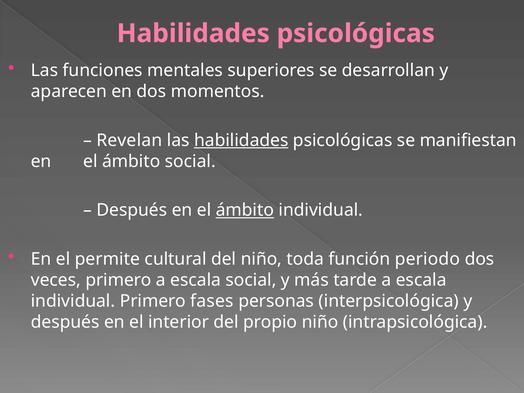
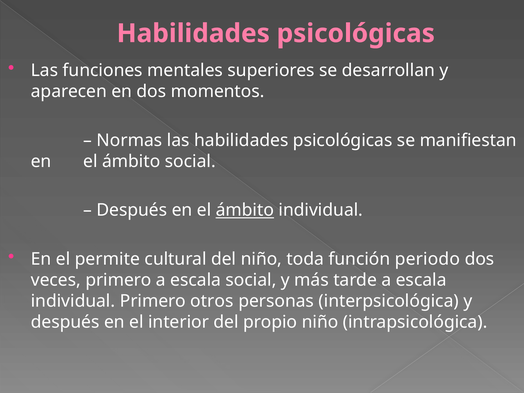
Revelan: Revelan -> Normas (129, 140)
habilidades underline: present -> none (241, 140)
fases: fases -> otros (212, 301)
